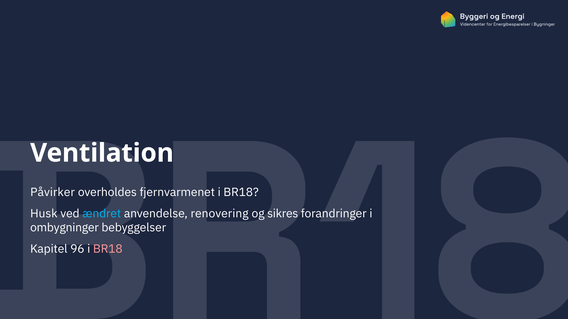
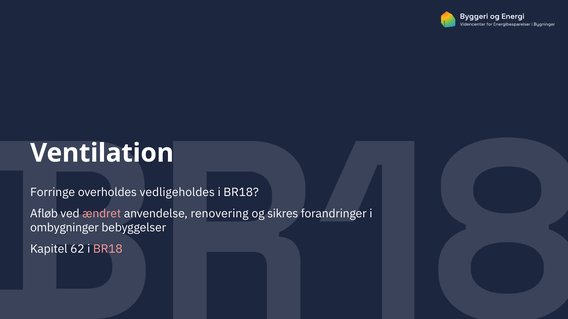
Påvirker: Påvirker -> Forringe (53, 193)
fjernvarmenet: fjernvarmenet -> vedligeholdes (177, 193)
Husk: Husk -> Afløb (44, 214)
ændret colour: light blue -> pink (102, 214)
96: 96 -> 62 (77, 249)
